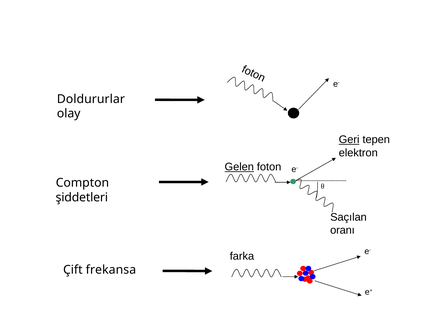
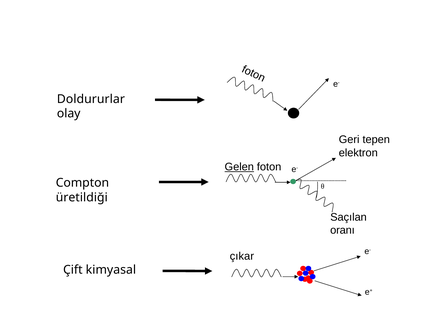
Geri underline: present -> none (349, 140)
şiddetleri: şiddetleri -> üretildiği (82, 198)
farka: farka -> çıkar (242, 256)
frekansa: frekansa -> kimyasal (111, 270)
